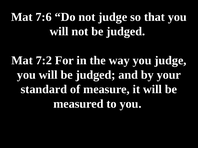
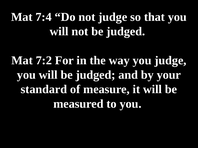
7:6: 7:6 -> 7:4 (44, 17)
